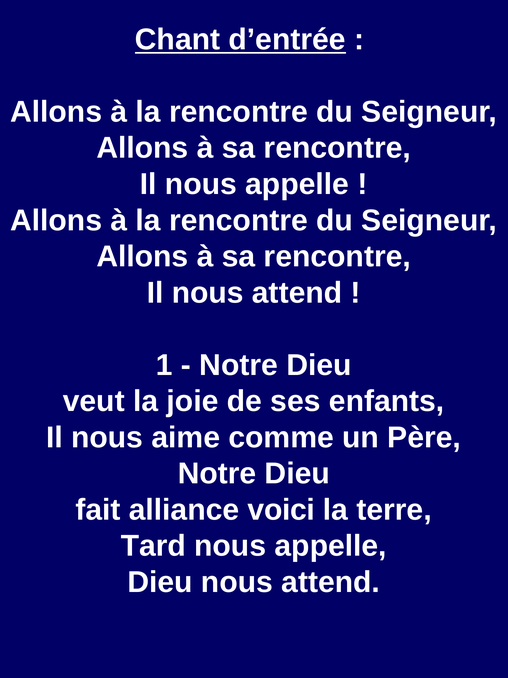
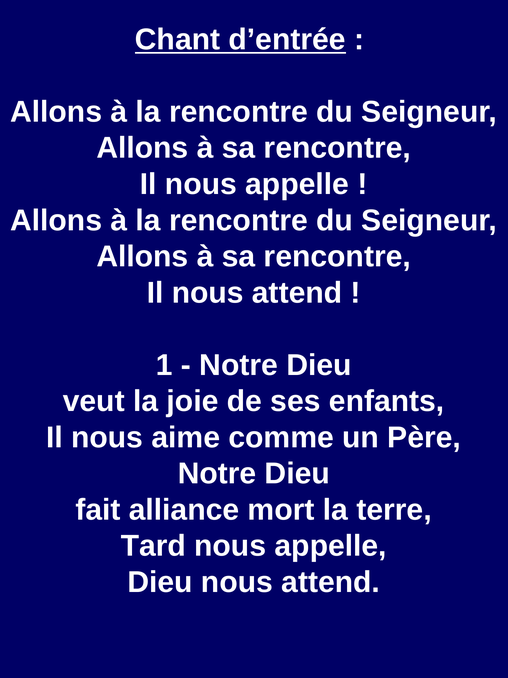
voici: voici -> mort (281, 509)
